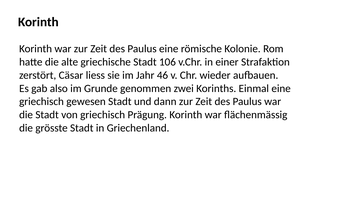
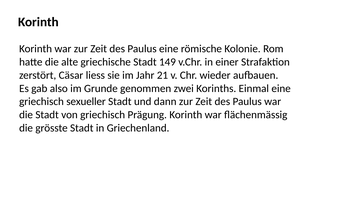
106: 106 -> 149 (167, 62)
46: 46 -> 21 (162, 75)
gewesen: gewesen -> sexueller (86, 102)
